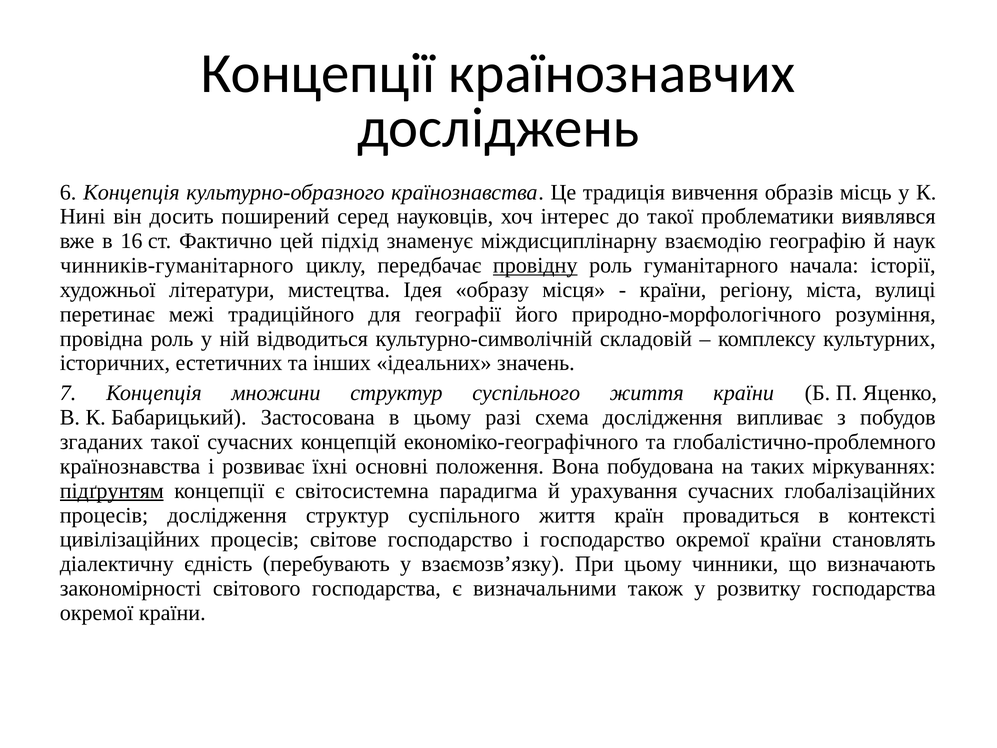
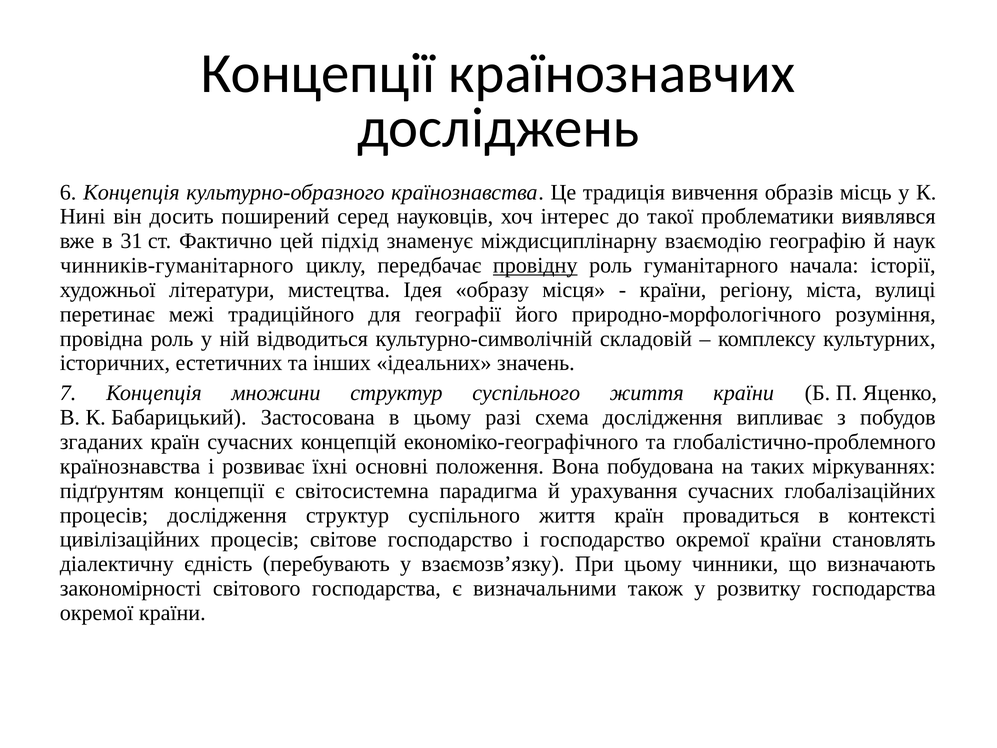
16: 16 -> 31 (131, 241)
згаданих такої: такої -> країн (175, 442)
підґрунтям underline: present -> none (112, 491)
